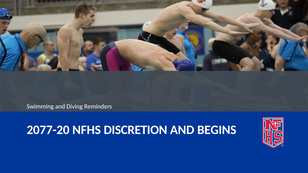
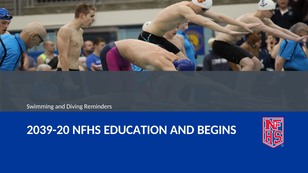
2077-20: 2077-20 -> 2039-20 (48, 130)
DISCRETION: DISCRETION -> EDUCATION (135, 130)
